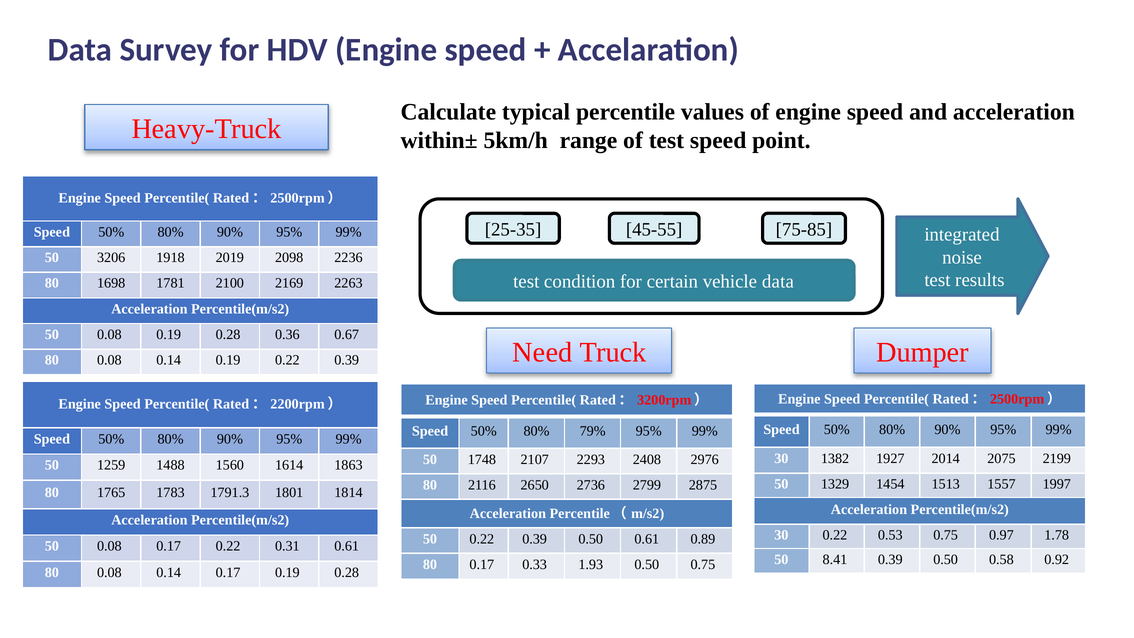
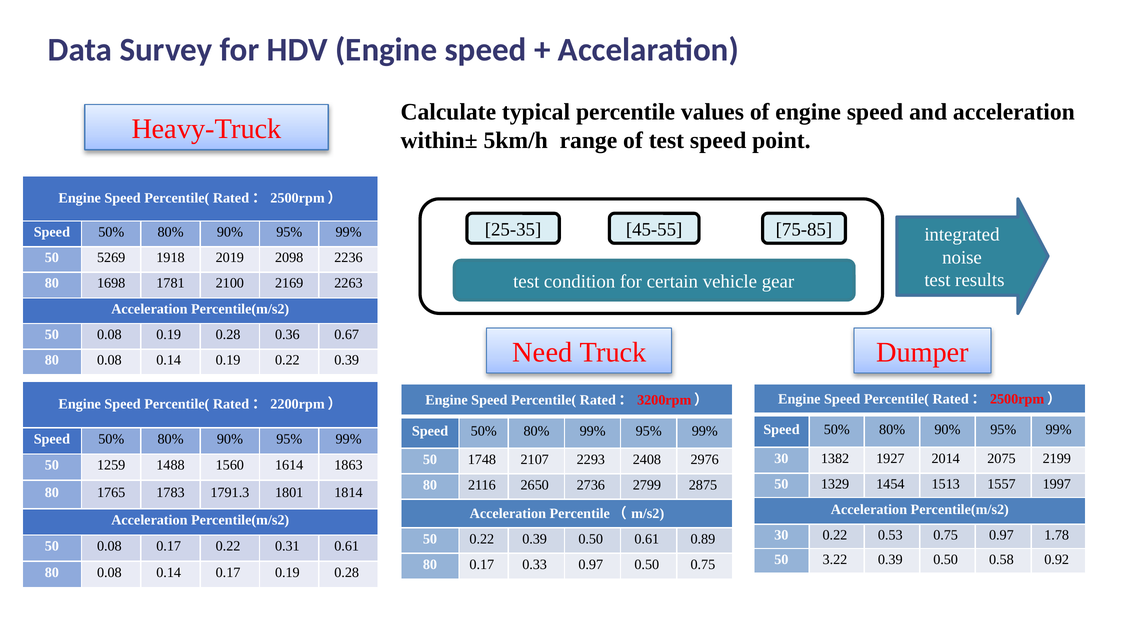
3206: 3206 -> 5269 (111, 258)
vehicle data: data -> gear (778, 281)
80% 79%: 79% -> 99% (593, 431)
8.41: 8.41 -> 3.22 (835, 559)
0.33 1.93: 1.93 -> 0.97 (591, 565)
